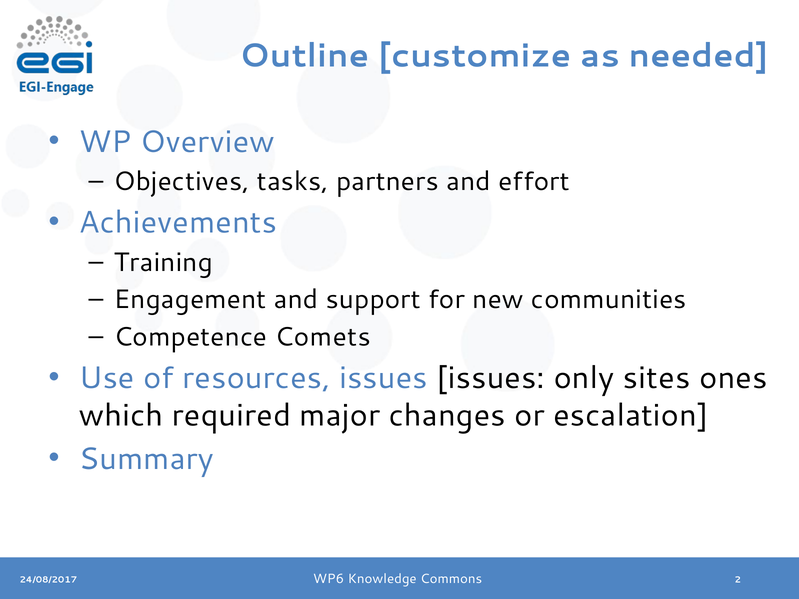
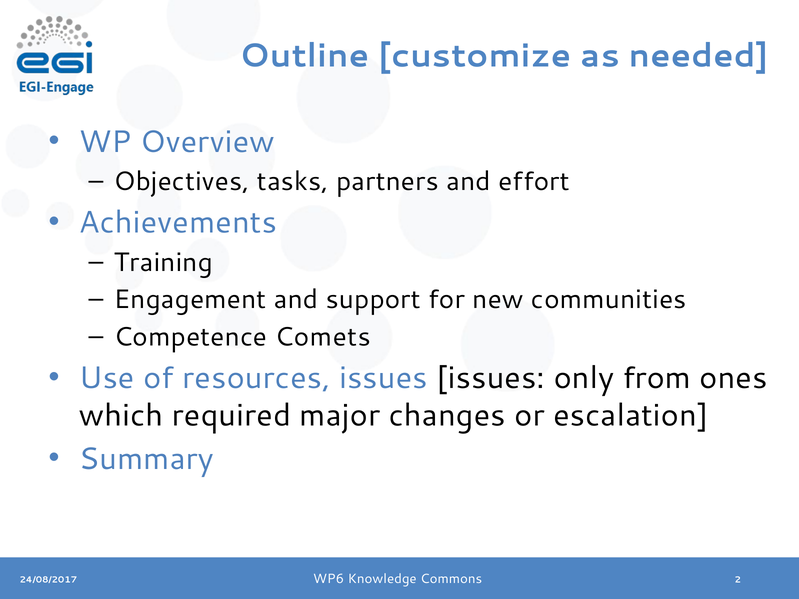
sites: sites -> from (657, 378)
